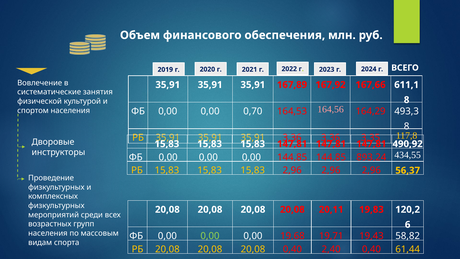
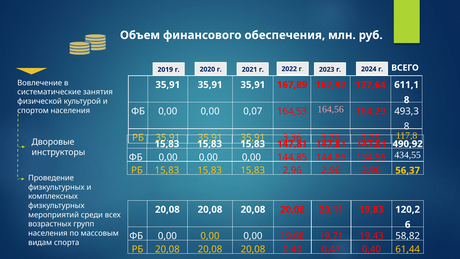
167,66: 167,66 -> 127,64 (371, 85)
0,70: 0,70 -> 0,07 (253, 111)
893,24: 893,24 -> 134,55 (371, 157)
0,00 colour: light green -> yellow (210, 236)
2,40: 2,40 -> 0,47 (331, 249)
